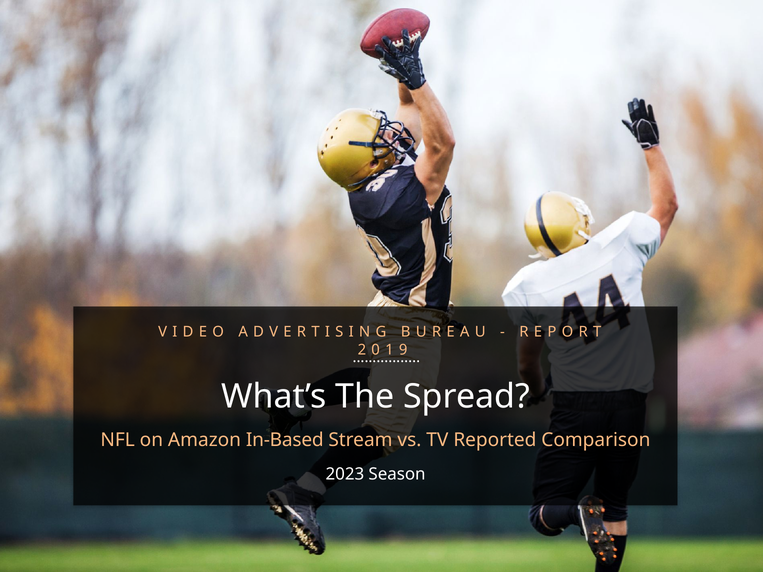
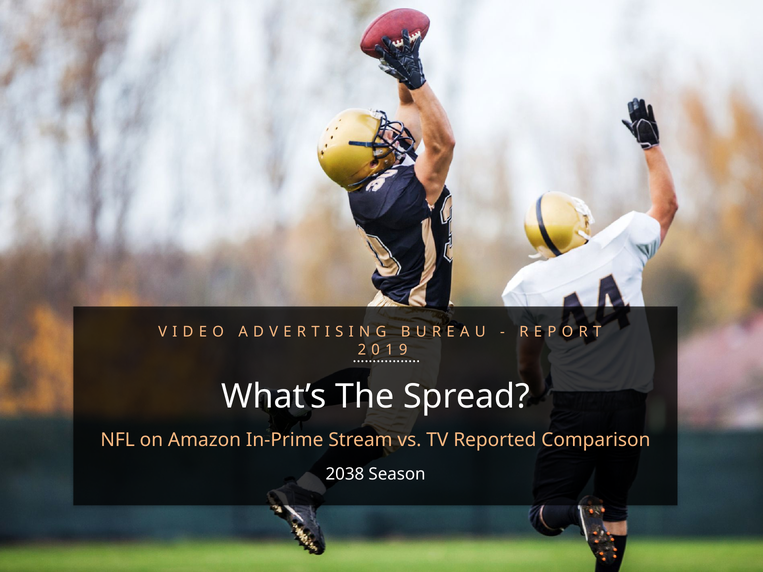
In-Based: In-Based -> In-Prime (285, 440)
2023: 2023 -> 2038 (345, 474)
